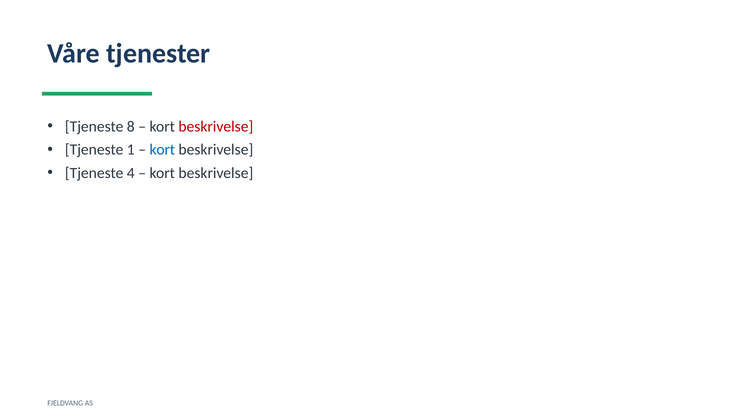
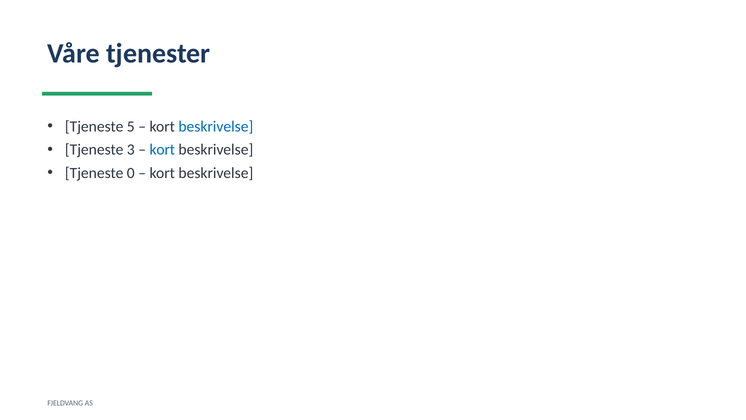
8: 8 -> 5 (131, 126)
beskrivelse colour: red -> blue (216, 126)
1: 1 -> 3 (131, 150)
4: 4 -> 0 (131, 173)
